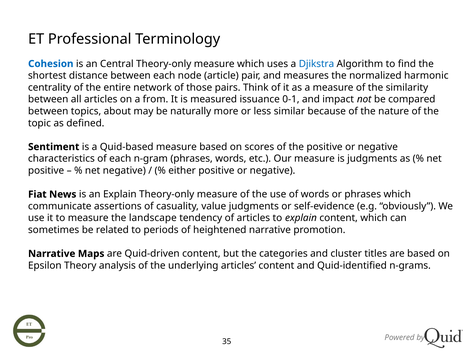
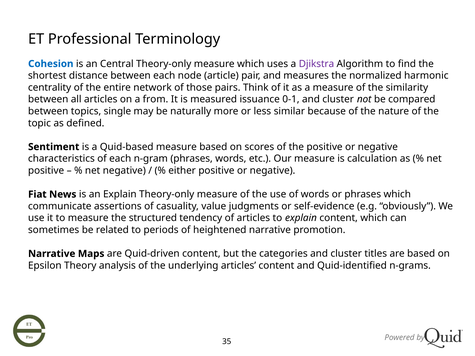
Djikstra colour: blue -> purple (316, 64)
0-1 and impact: impact -> cluster (338, 99)
about: about -> single (117, 111)
is judgments: judgments -> calculation (372, 159)
landscape: landscape -> structured (153, 218)
